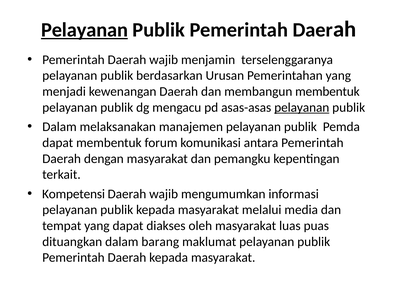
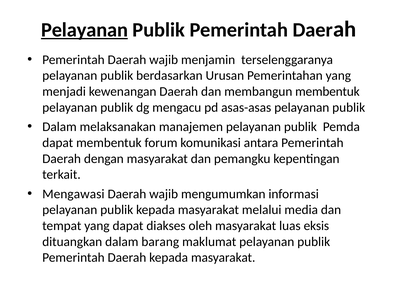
pelayanan underline: present -> none (302, 107)
Kompetensi: Kompetensi -> Mengawasi (73, 194)
puas: puas -> eksis (316, 226)
